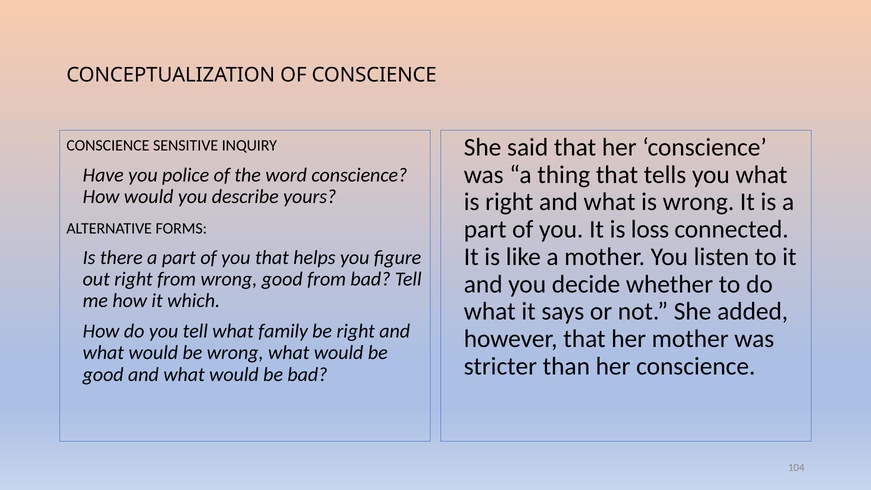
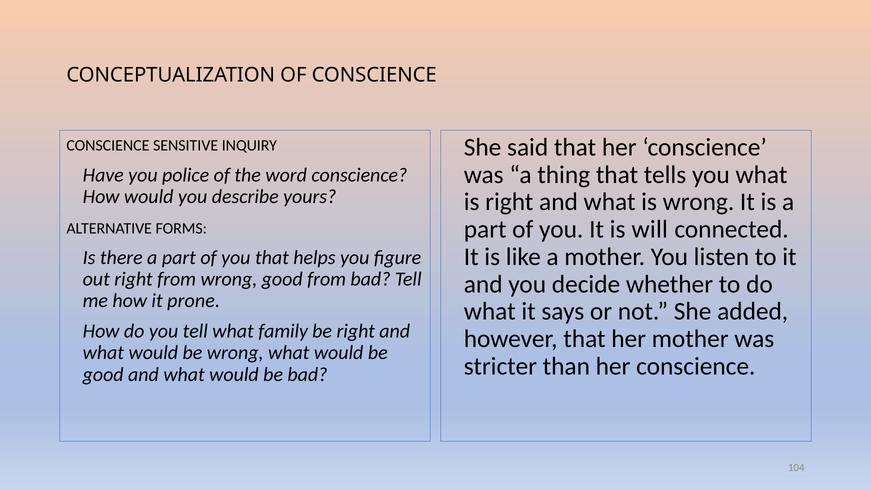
loss: loss -> will (650, 229)
which: which -> prone (194, 301)
